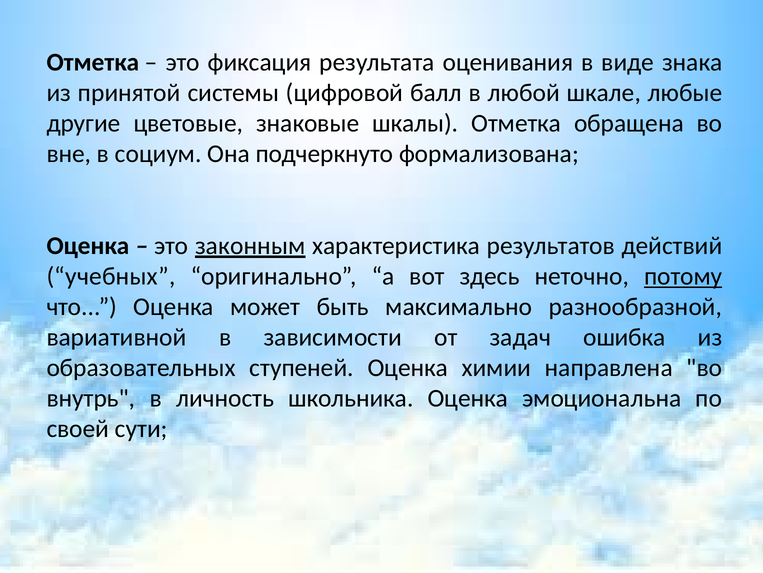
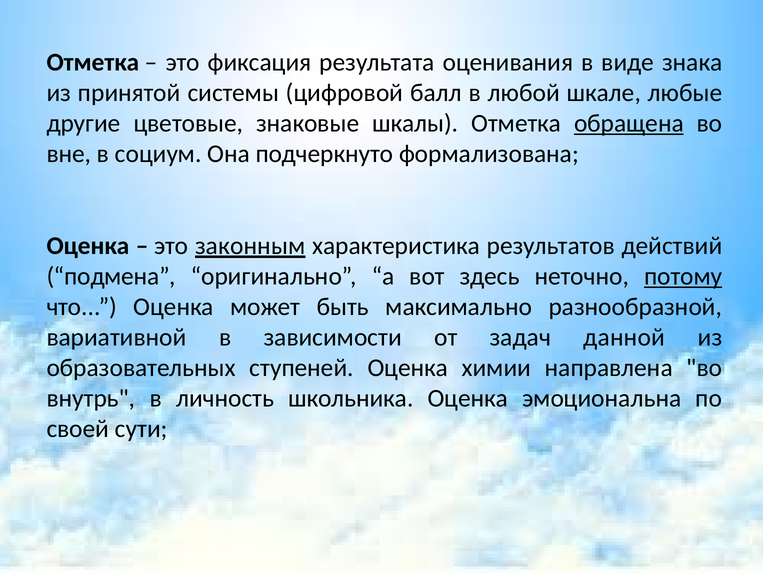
обращена underline: none -> present (629, 123)
учебных: учебных -> подмена (111, 276)
ошибка: ошибка -> данной (624, 337)
